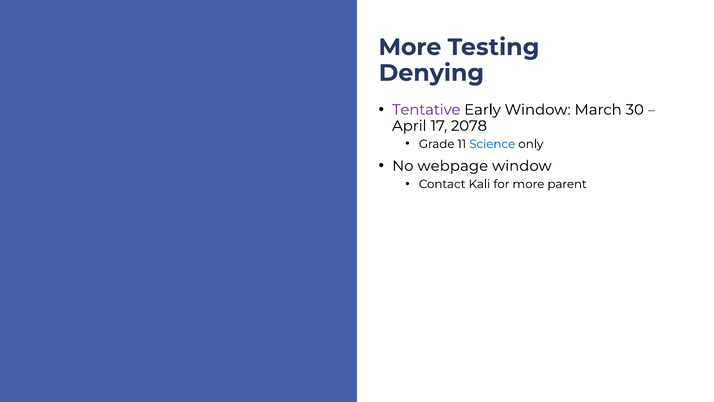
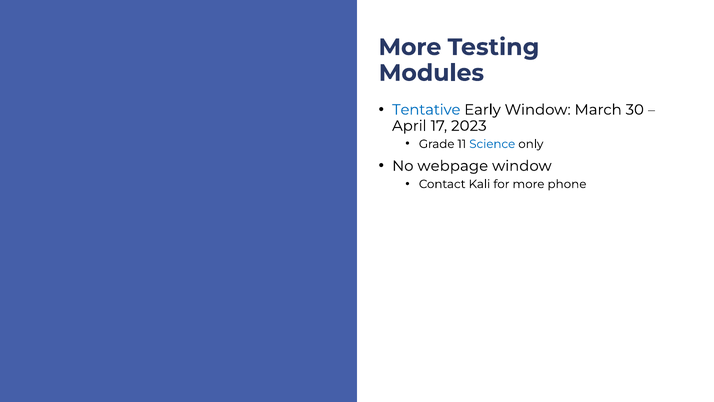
Denying: Denying -> Modules (431, 73)
Tentative colour: purple -> blue (426, 110)
2078: 2078 -> 2023 (469, 126)
parent: parent -> phone (567, 184)
